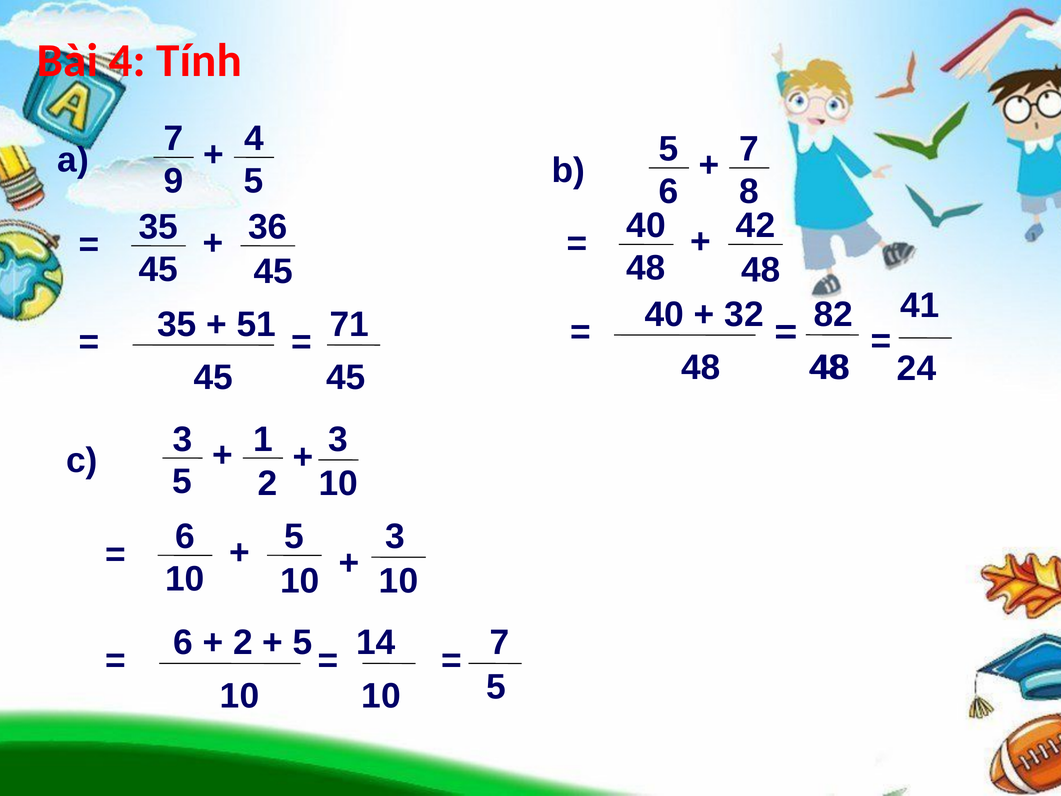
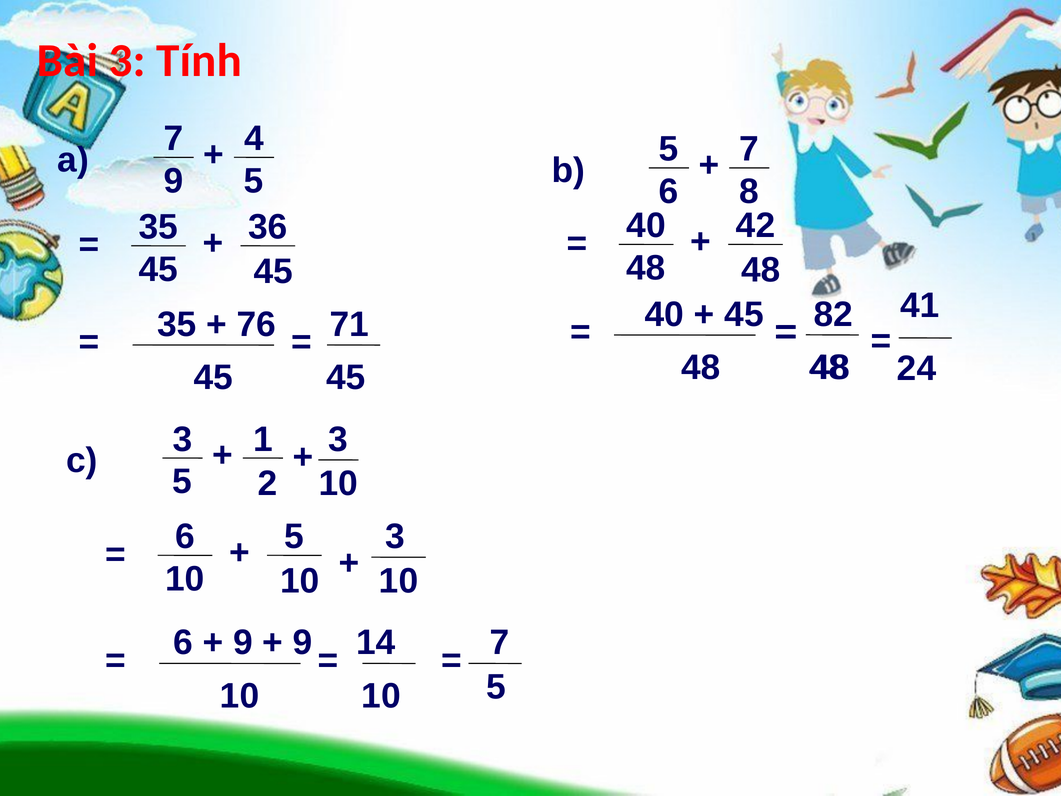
Bài 4: 4 -> 3 (127, 61)
32: 32 -> 45 (744, 315)
51: 51 -> 76 (256, 324)
2: 2 -> 9 (243, 643)
5: 5 -> 9 (303, 643)
